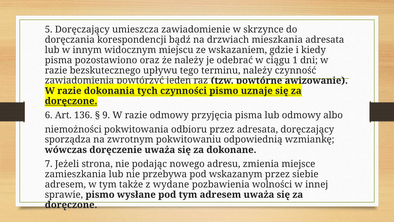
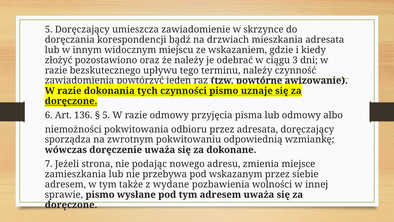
pisma: pisma -> złożyć (59, 60)
1: 1 -> 3 (295, 60)
9: 9 -> 5 (106, 115)
